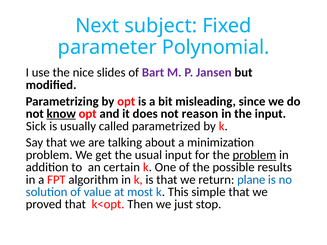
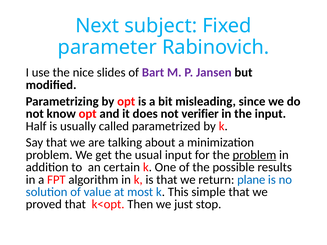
Polynomial: Polynomial -> Rabinovich (216, 47)
know underline: present -> none (61, 114)
reason: reason -> verifier (200, 114)
Sick: Sick -> Half (36, 126)
